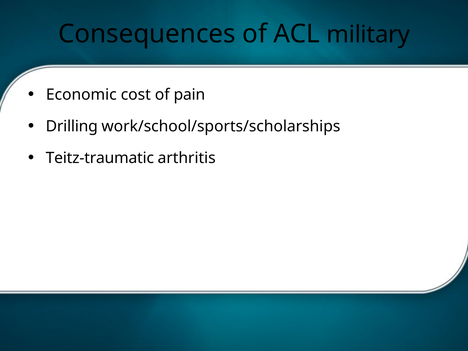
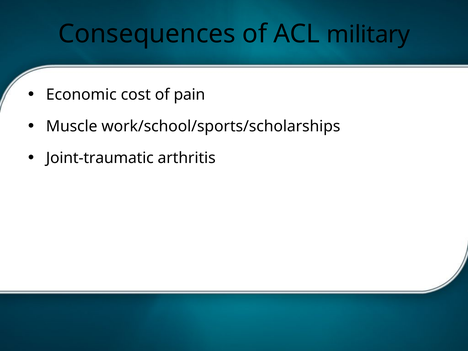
Drilling: Drilling -> Muscle (72, 126)
Teitz-traumatic: Teitz-traumatic -> Joint-traumatic (100, 158)
